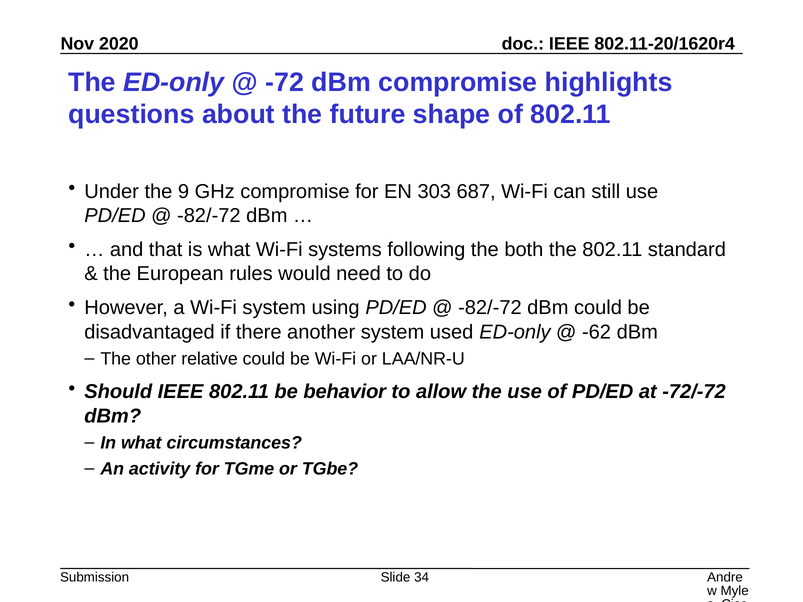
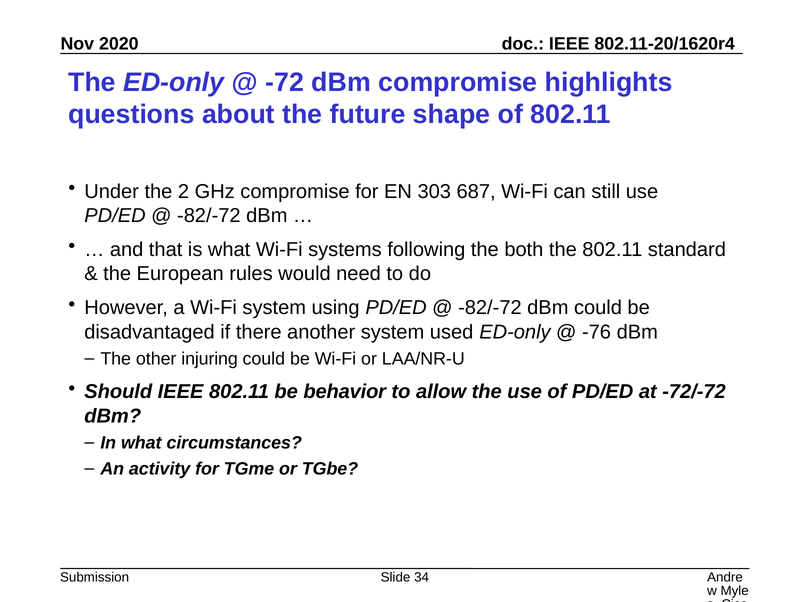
9: 9 -> 2 (183, 191)
-62: -62 -> -76 (597, 332)
relative: relative -> injuring (210, 359)
